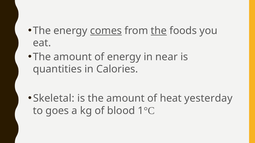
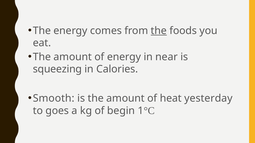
comes underline: present -> none (106, 31)
quantities: quantities -> squeezing (57, 69)
Skeletal: Skeletal -> Smooth (54, 99)
blood: blood -> begin (121, 111)
